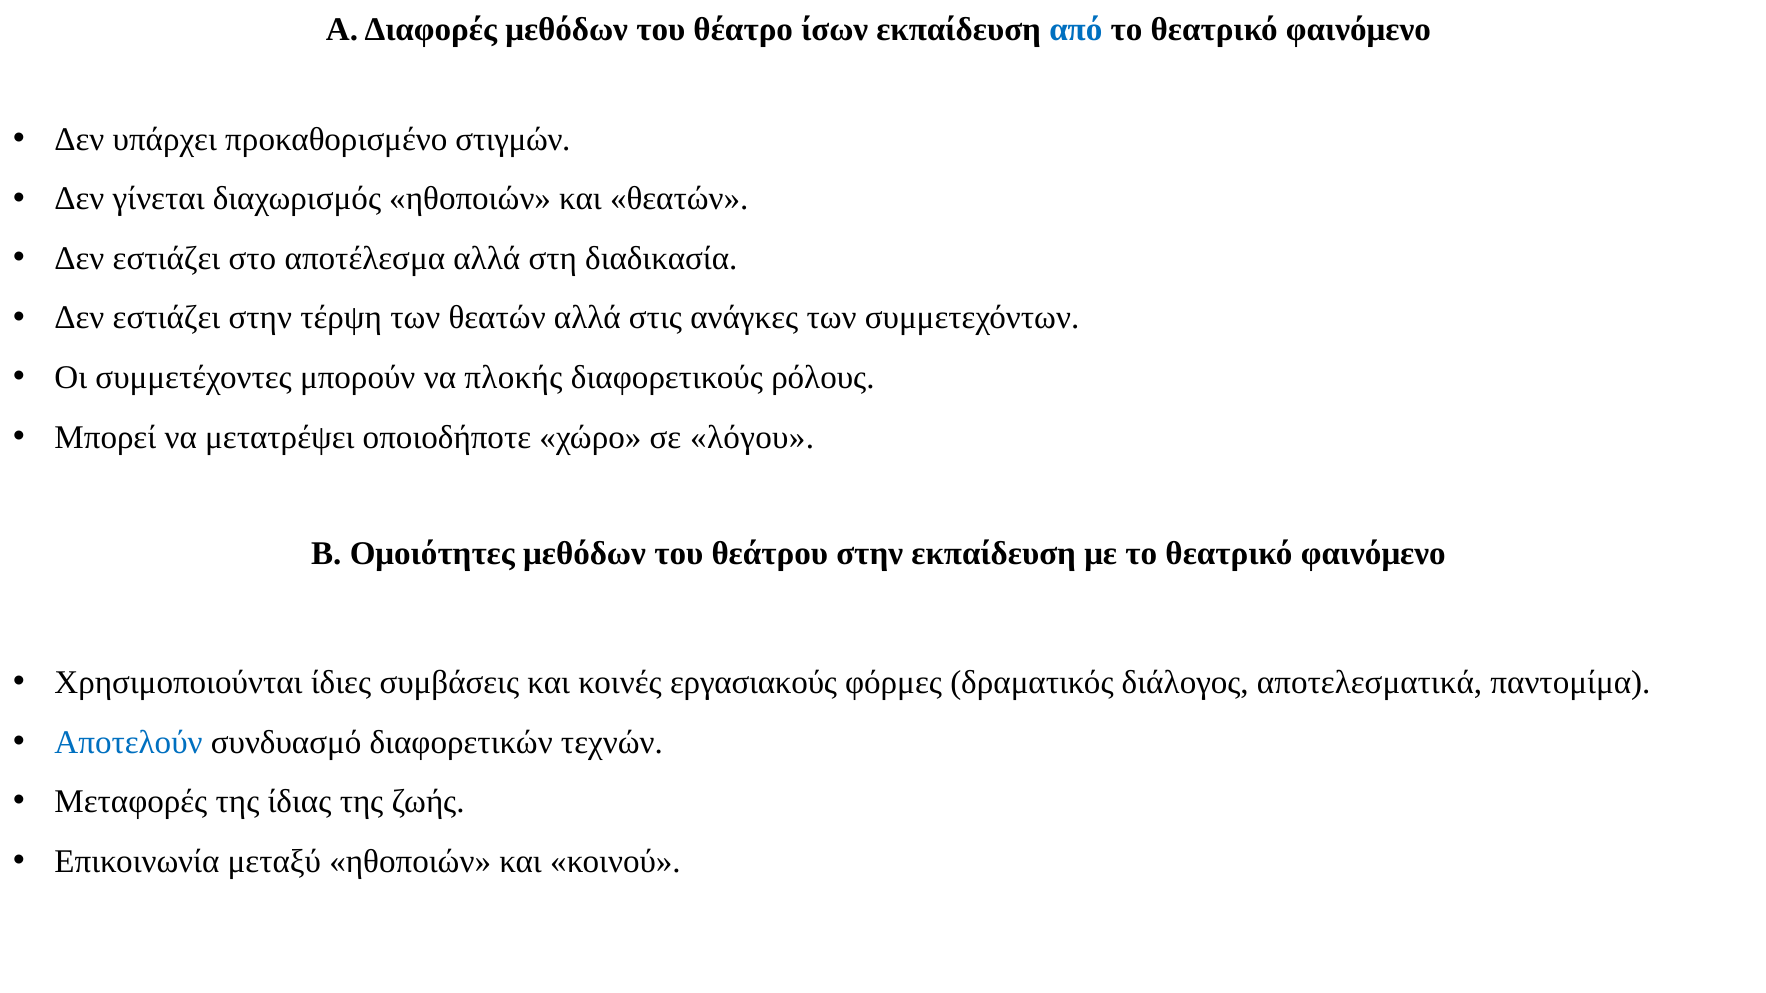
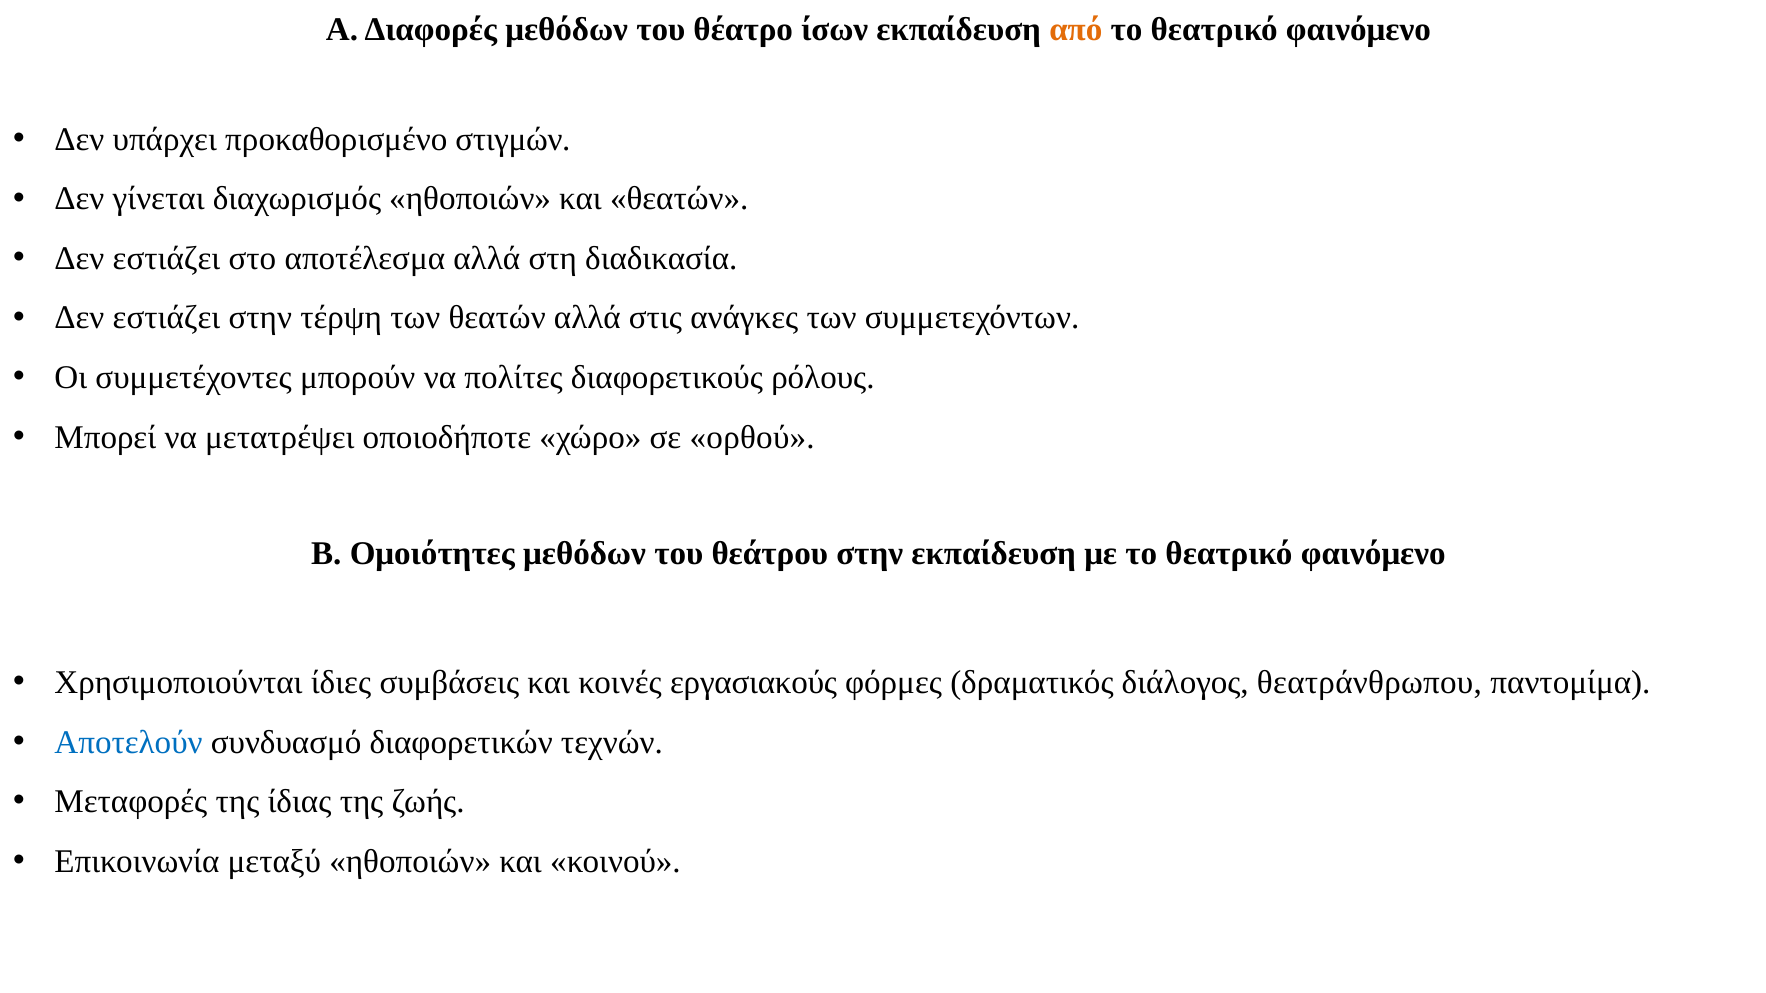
από colour: blue -> orange (1076, 30)
πλοκής: πλοκής -> πολίτες (514, 378)
λόγου: λόγου -> ορθού (752, 437)
αποτελεσματικά: αποτελεσματικά -> θεατράνθρωπου (1369, 683)
